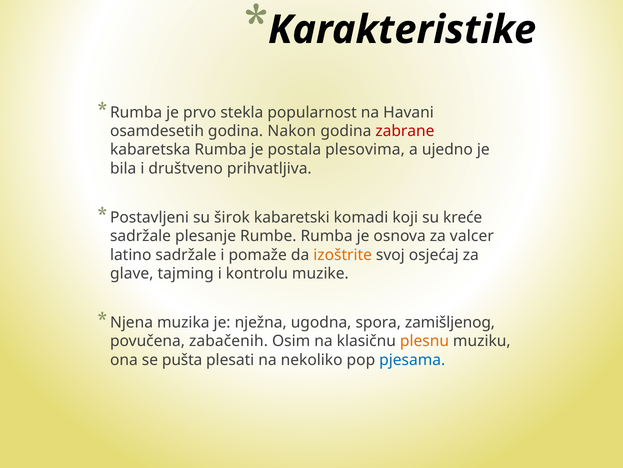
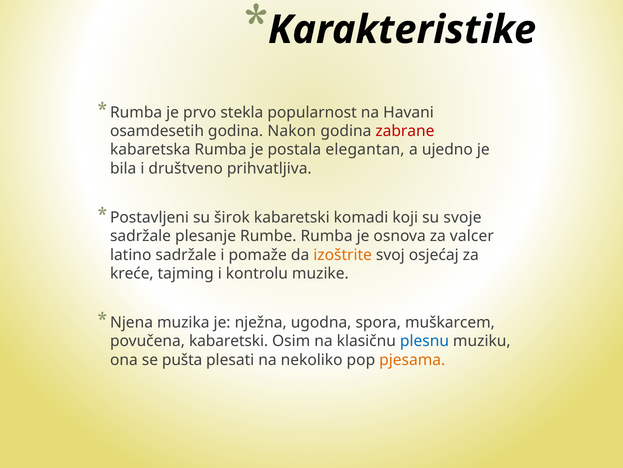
plesovima: plesovima -> elegantan (365, 150)
kreće: kreće -> svoje (463, 217)
glave: glave -> kreće (132, 273)
zamišljenog: zamišljenog -> muškarcem (450, 322)
povučena zabačenih: zabačenih -> kabaretski (229, 341)
plesnu colour: orange -> blue (425, 341)
pjesama colour: blue -> orange (412, 359)
